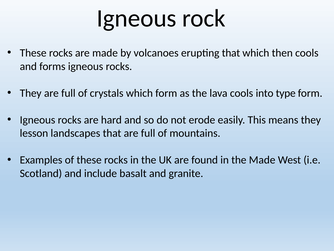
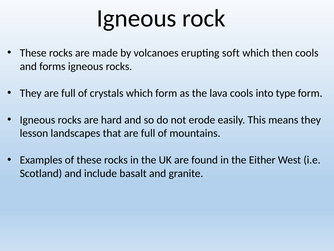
erupting that: that -> soft (231, 53)
the Made: Made -> Either (262, 160)
